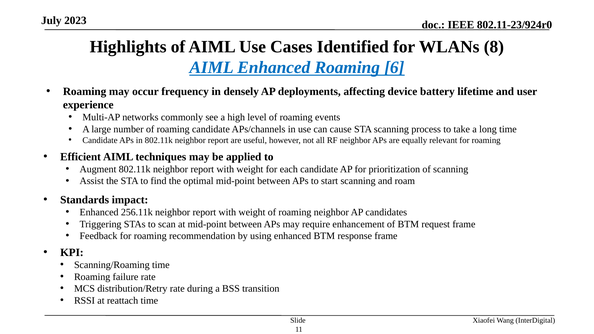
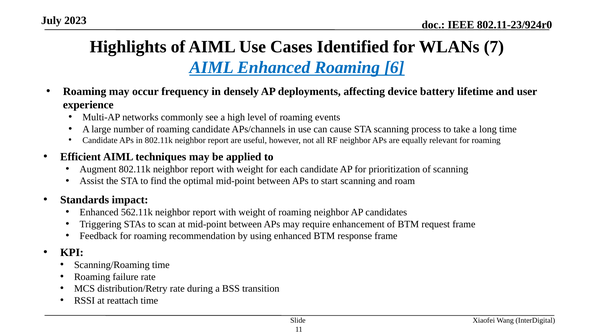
8: 8 -> 7 (494, 47)
256.11k: 256.11k -> 562.11k (137, 212)
